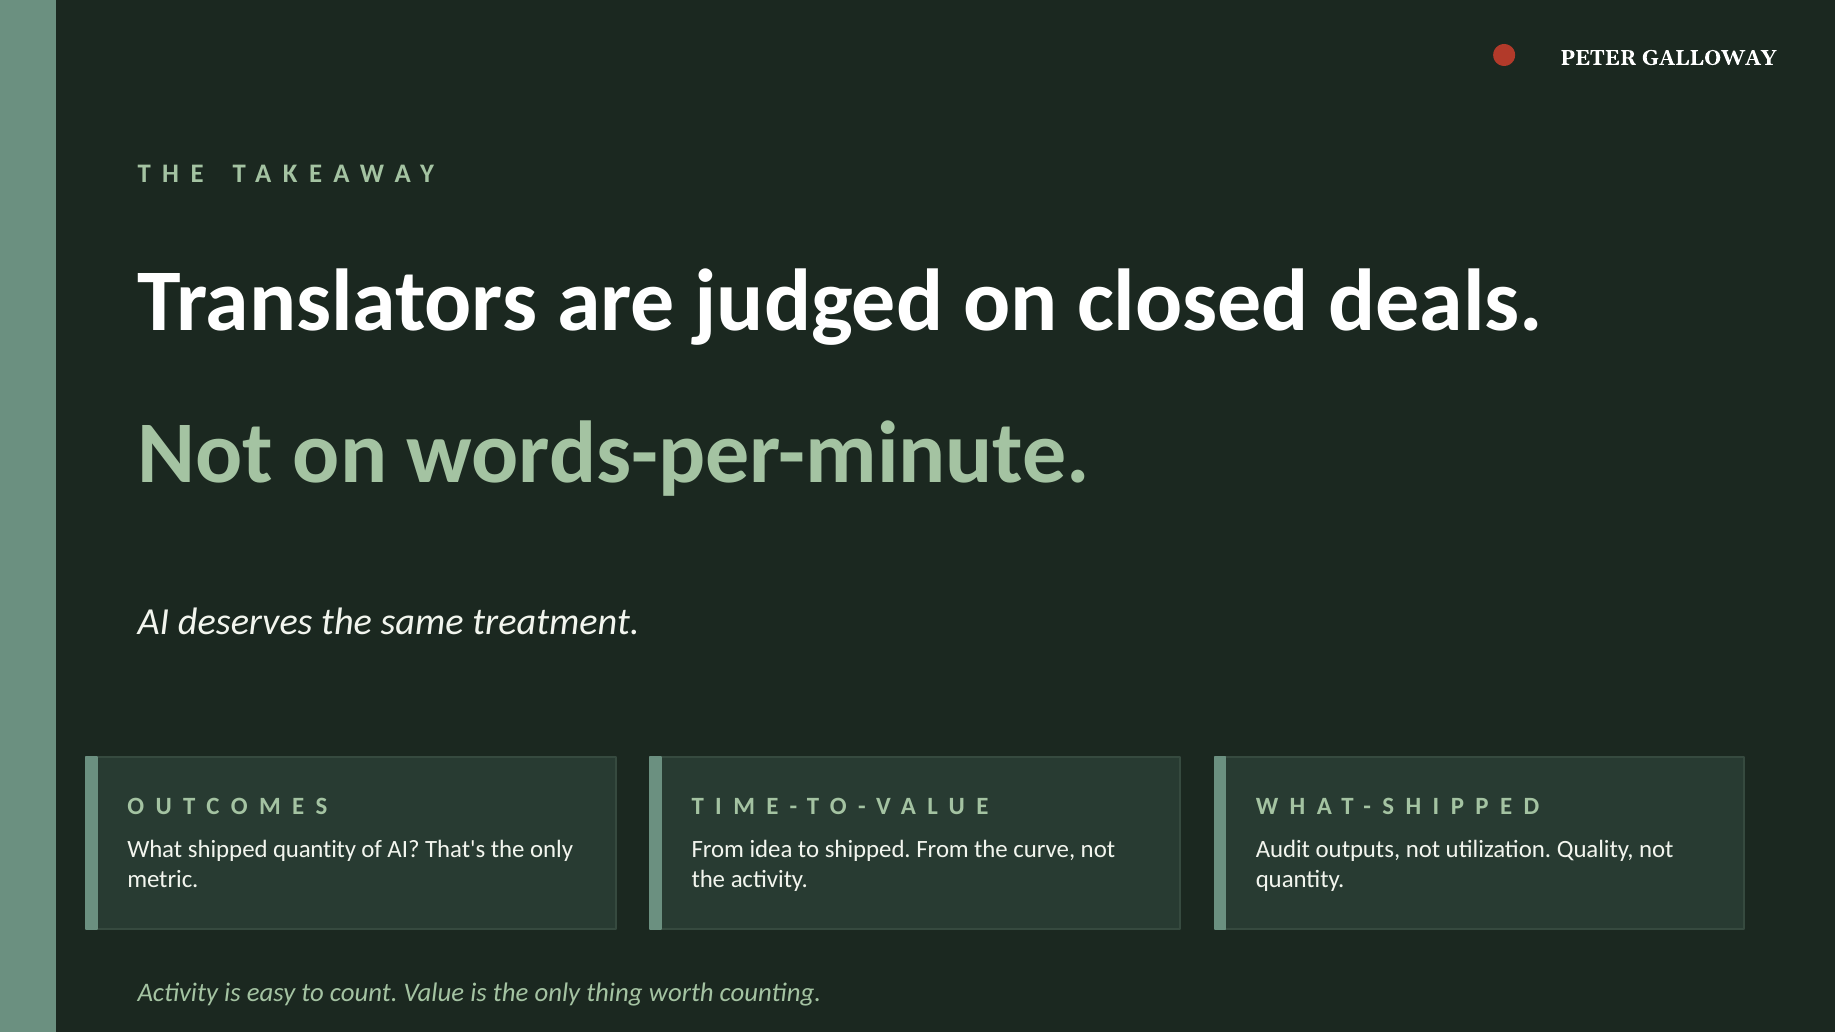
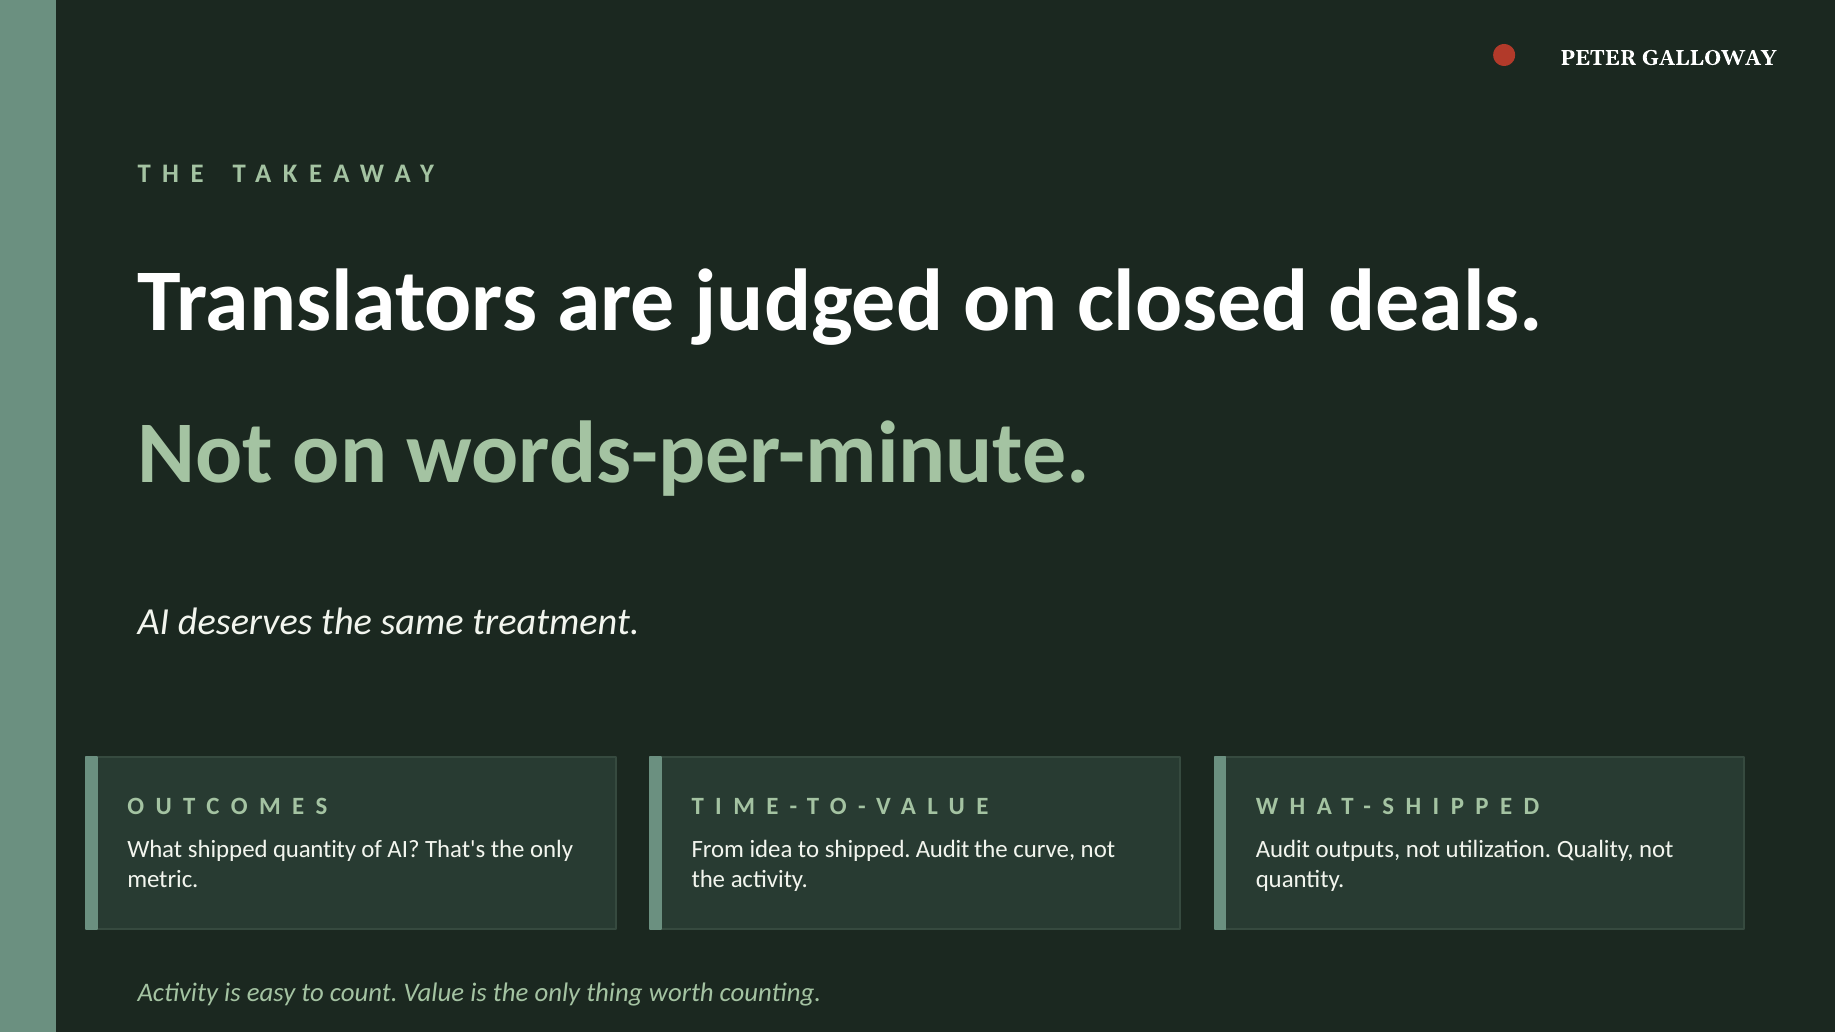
shipped From: From -> Audit (943, 849)
